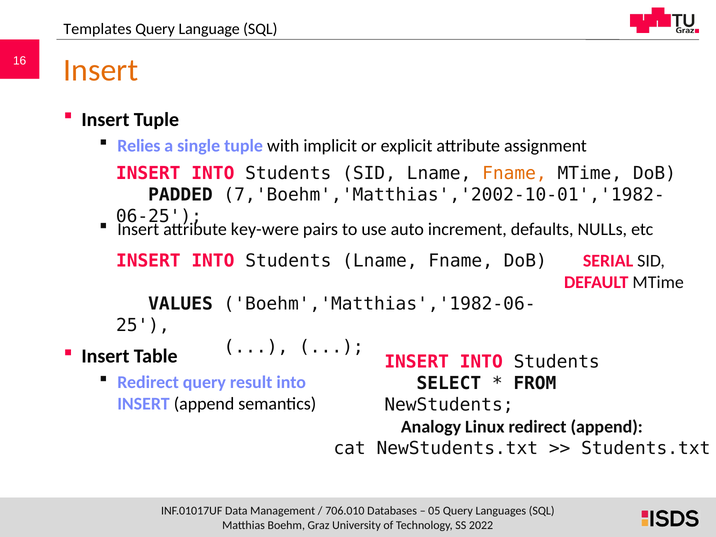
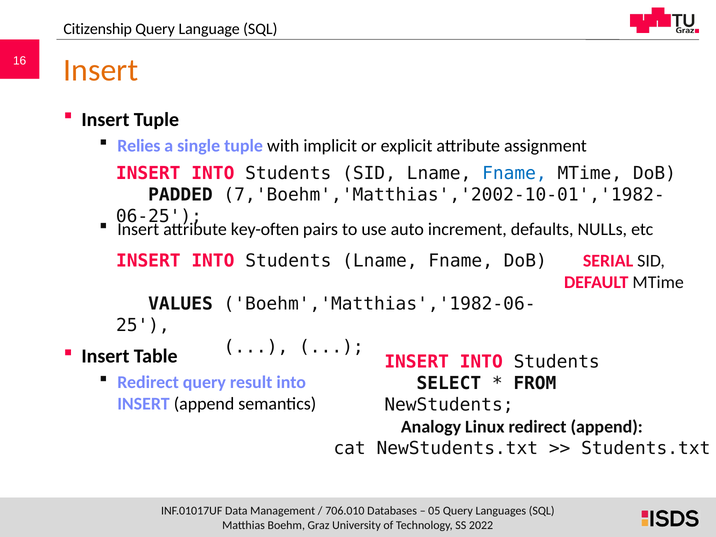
Templates: Templates -> Citizenship (98, 29)
Fname colour: orange -> blue (514, 173)
key-were: key-were -> key-often (265, 229)
